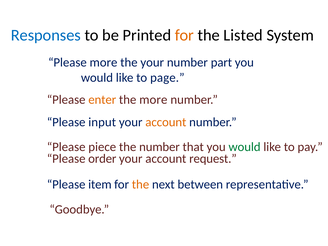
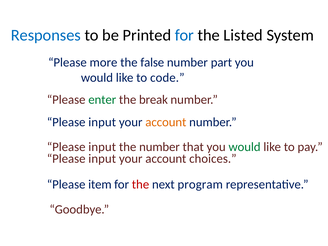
for colour: orange -> blue (184, 35)
the your: your -> false (152, 62)
page: page -> code (167, 78)
enter colour: orange -> green (102, 100)
the more: more -> break (153, 100)
piece: piece -> input (102, 147)
order: order -> input (102, 159)
request: request -> choices (213, 159)
the colour: orange -> red (141, 185)
between: between -> program (200, 185)
